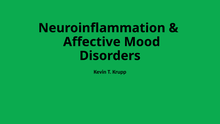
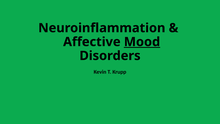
Mood underline: none -> present (142, 42)
